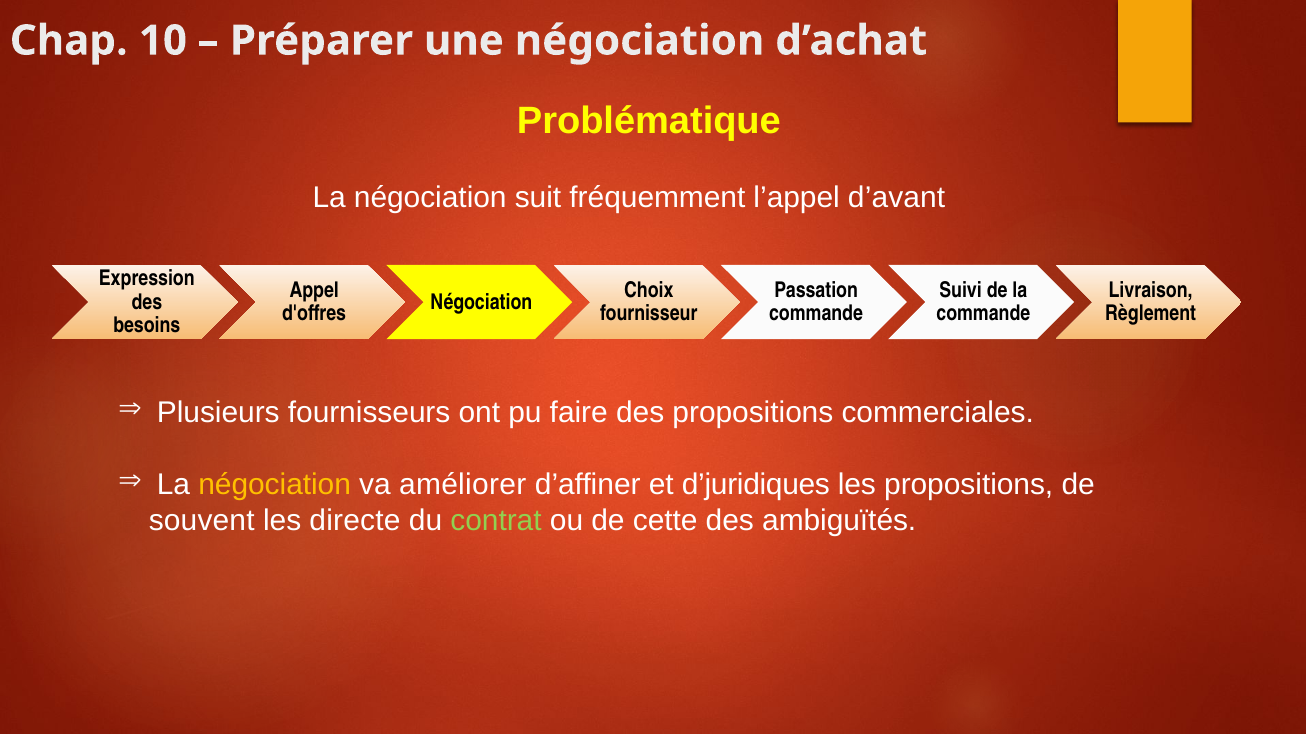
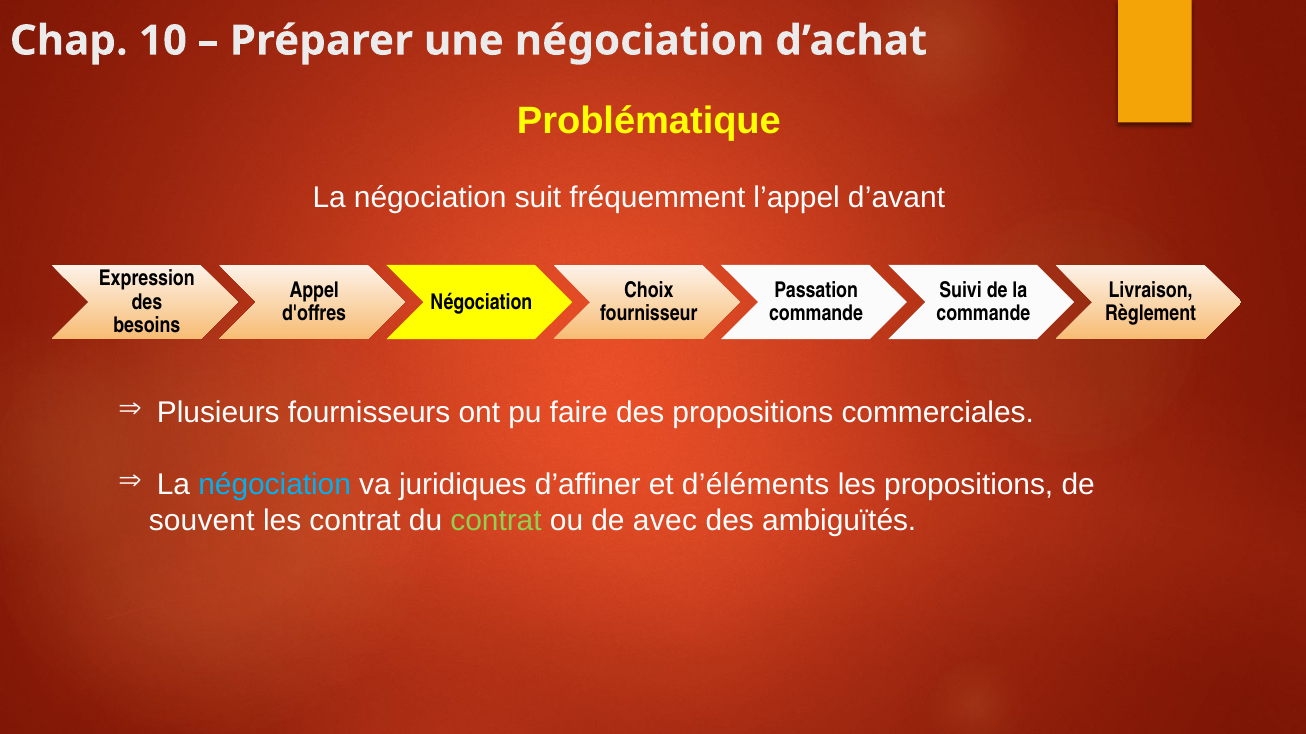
négociation colour: yellow -> light blue (275, 485)
améliorer: améliorer -> juridiques (463, 485)
d’juridiques: d’juridiques -> d’éléments (756, 485)
les directe: directe -> contrat (355, 521)
cette: cette -> avec (665, 521)
